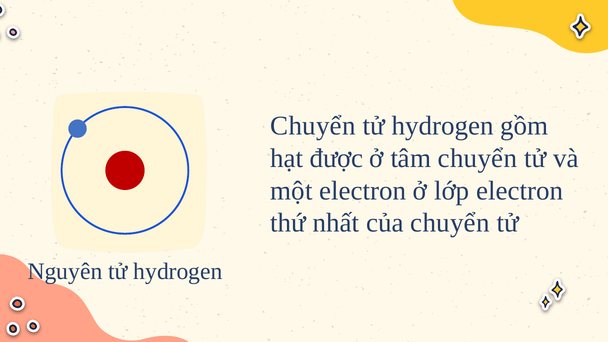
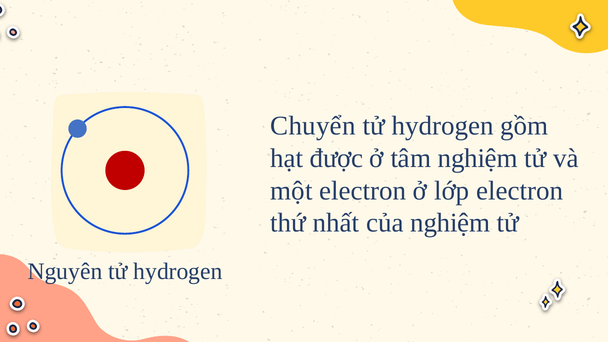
tâm chuyển: chuyển -> nghiệm (478, 158)
của chuyển: chuyển -> nghiệm (450, 223)
